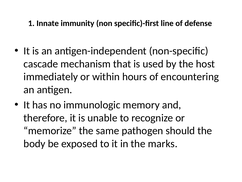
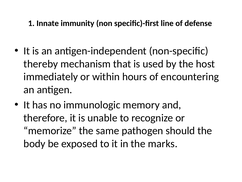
cascade: cascade -> thereby (41, 64)
